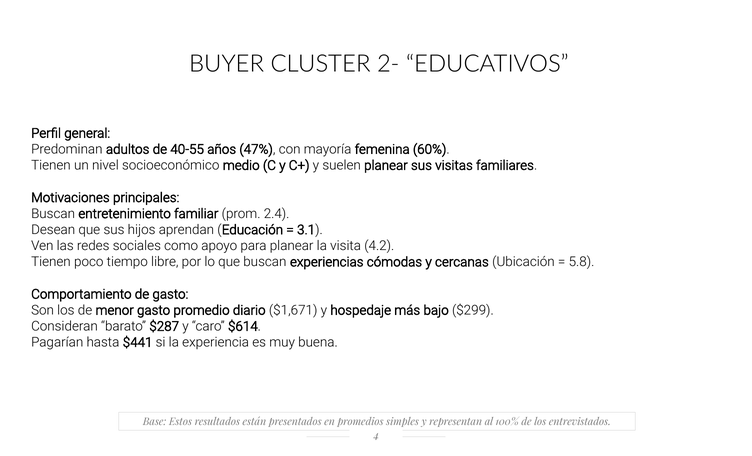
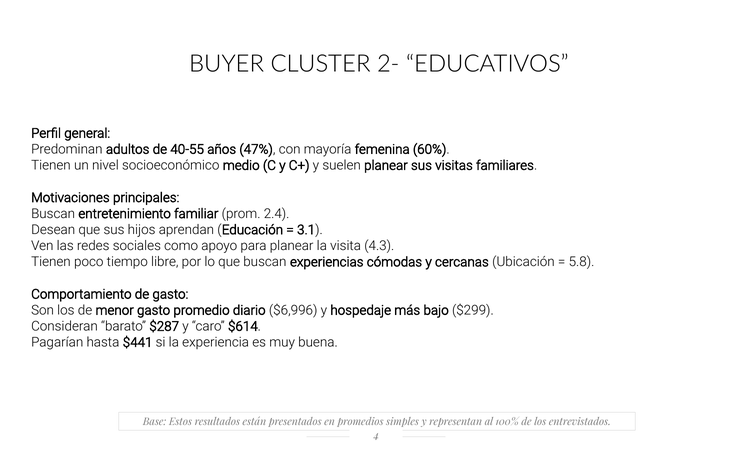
4.2: 4.2 -> 4.3 (379, 246)
$1,671: $1,671 -> $6,996 (293, 311)
